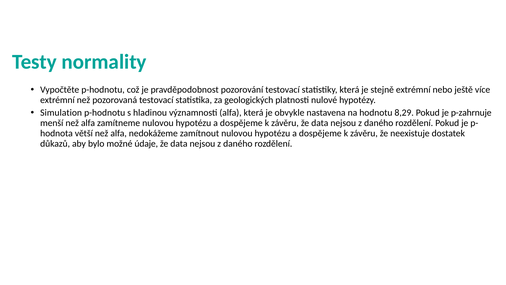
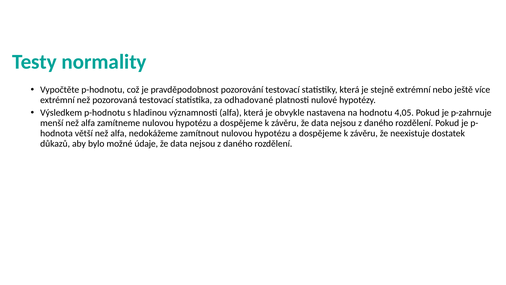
geologických: geologických -> odhadované (249, 100)
Simulation: Simulation -> Výsledkem (61, 113)
8,29: 8,29 -> 4,05 (404, 113)
